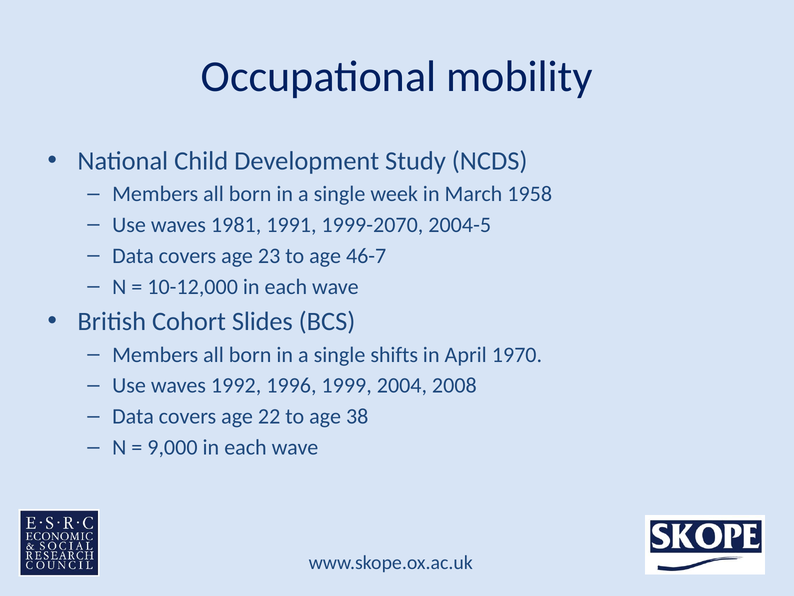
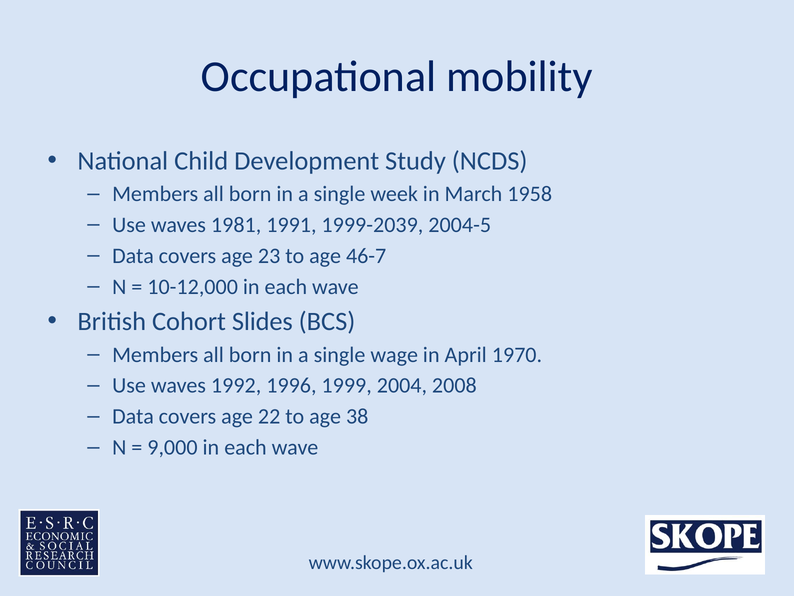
1999-2070: 1999-2070 -> 1999-2039 (372, 225)
shifts: shifts -> wage (394, 354)
